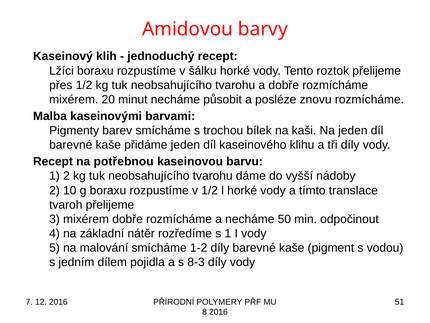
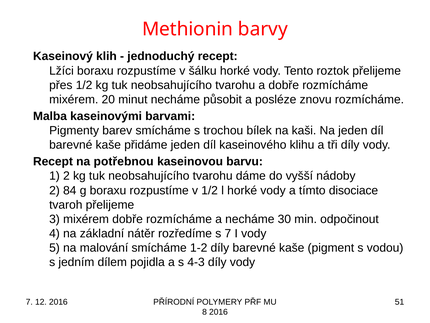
Amidovou: Amidovou -> Methionin (188, 29)
10: 10 -> 84 (70, 190)
translace: translace -> disociace (353, 190)
50: 50 -> 30 (284, 219)
s 1: 1 -> 7 (228, 233)
8-3: 8-3 -> 4-3 (196, 262)
